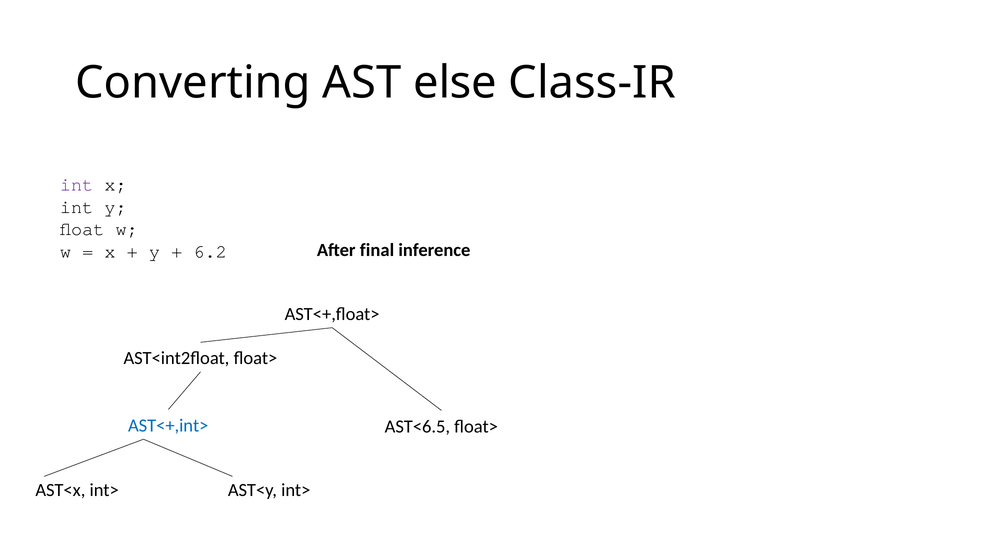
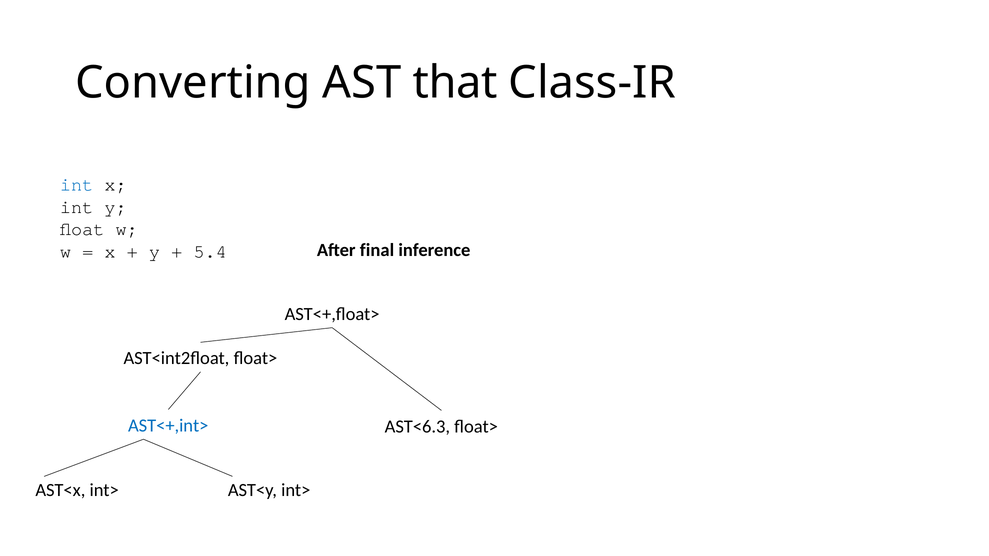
else: else -> that (455, 83)
int colour: purple -> blue (77, 185)
6.2: 6.2 -> 5.4 (210, 252)
AST<6.5: AST<6.5 -> AST<6.3 (417, 427)
